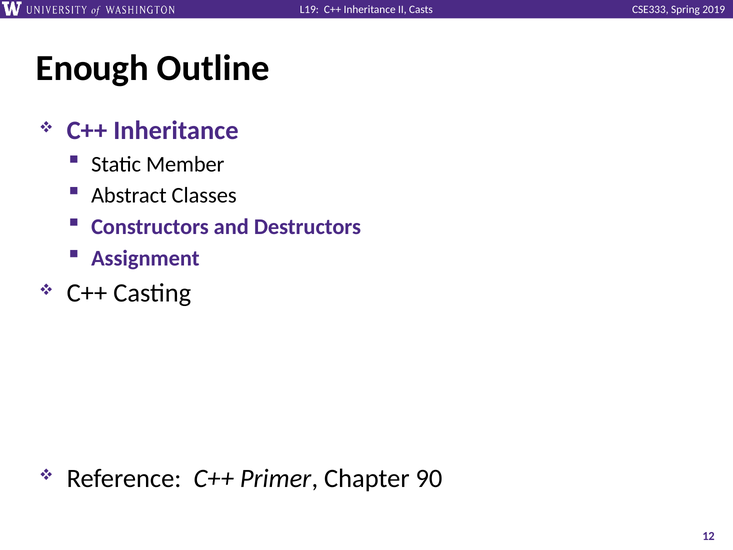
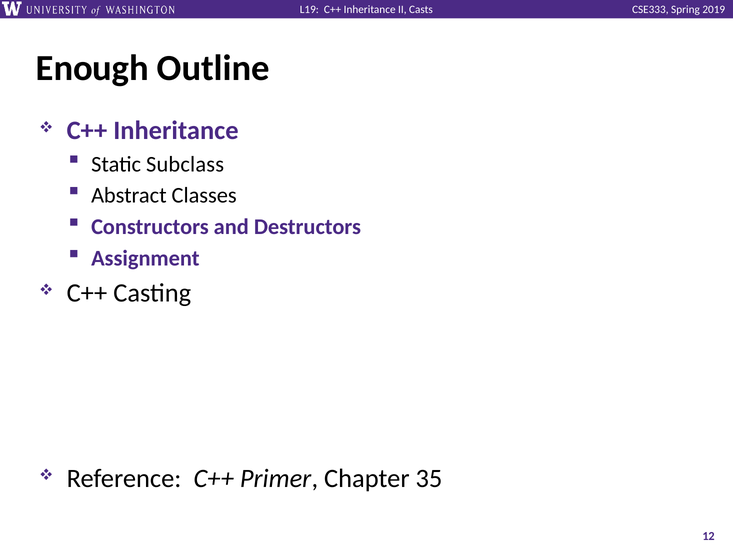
Member: Member -> Subclass (185, 164)
90: 90 -> 35 (429, 478)
